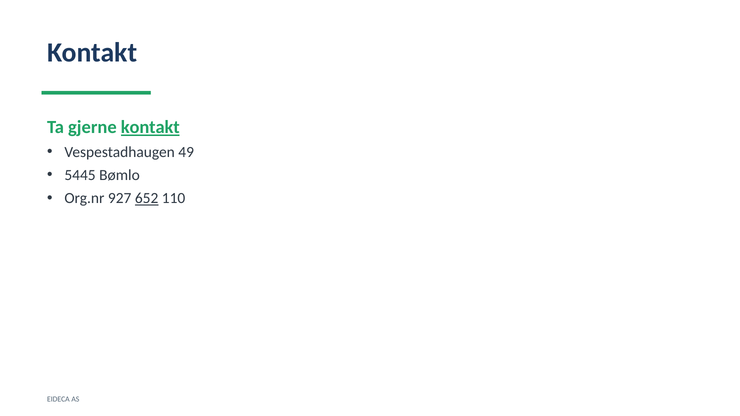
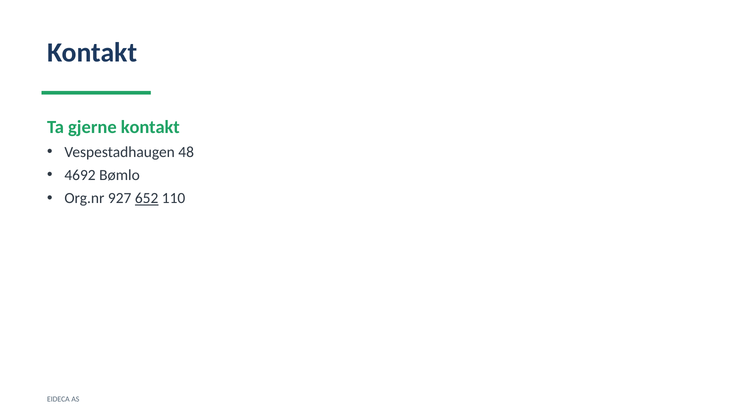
kontakt underline: present -> none (150, 127)
49: 49 -> 48 (186, 152)
5445: 5445 -> 4692 (80, 175)
